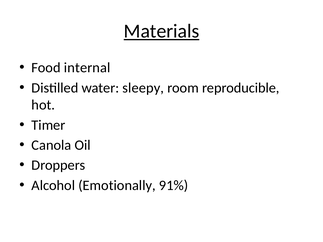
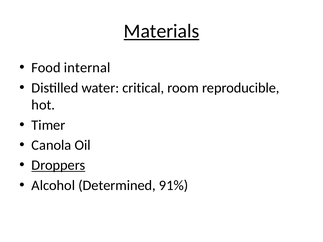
sleepy: sleepy -> critical (143, 88)
Droppers underline: none -> present (58, 165)
Emotionally: Emotionally -> Determined (117, 186)
